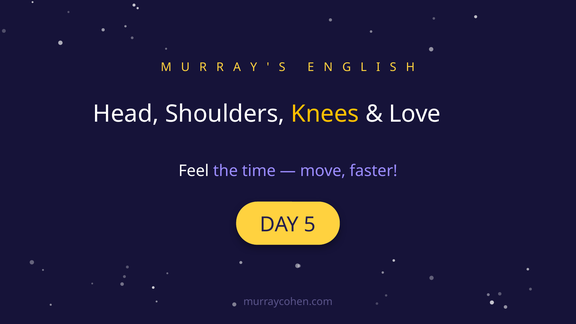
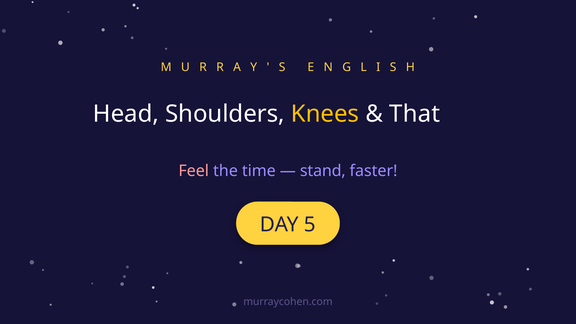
Love: Love -> That (415, 114)
Feel colour: white -> pink (194, 171)
move: move -> stand (323, 171)
